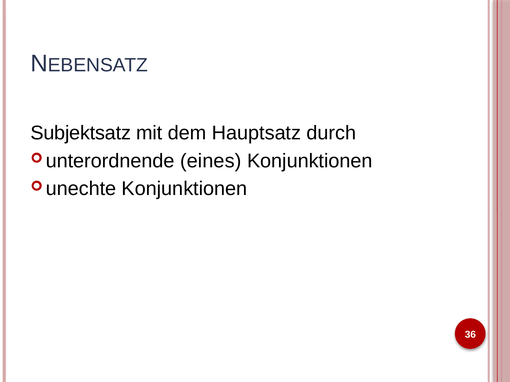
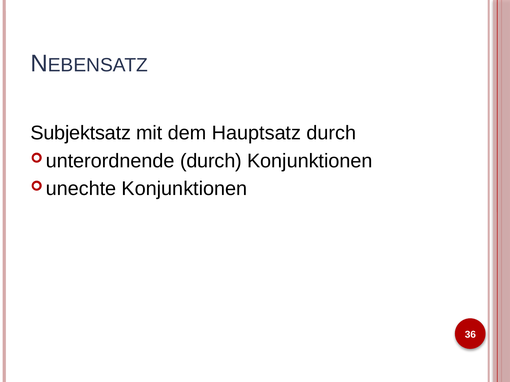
unterordnende eines: eines -> durch (211, 161)
